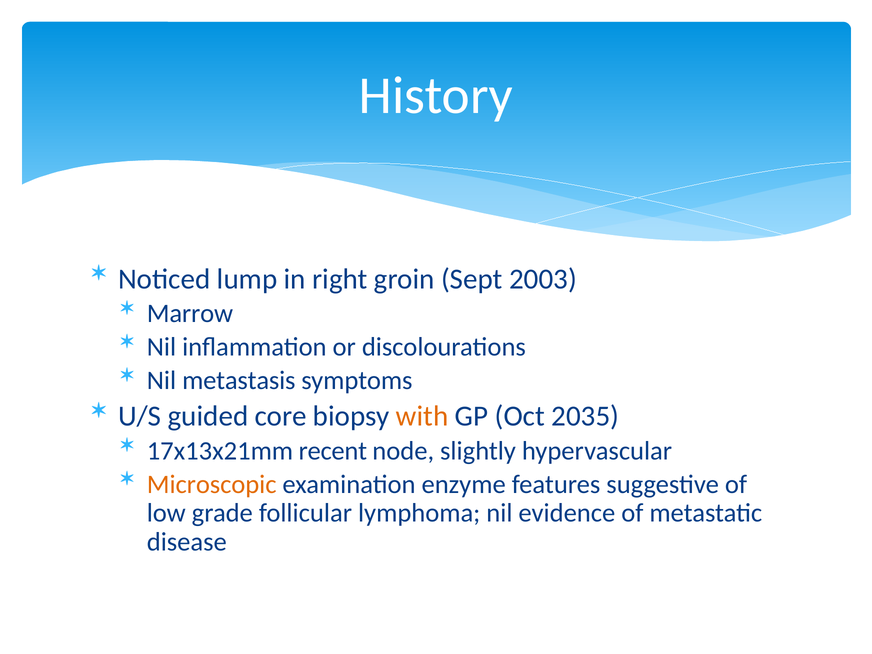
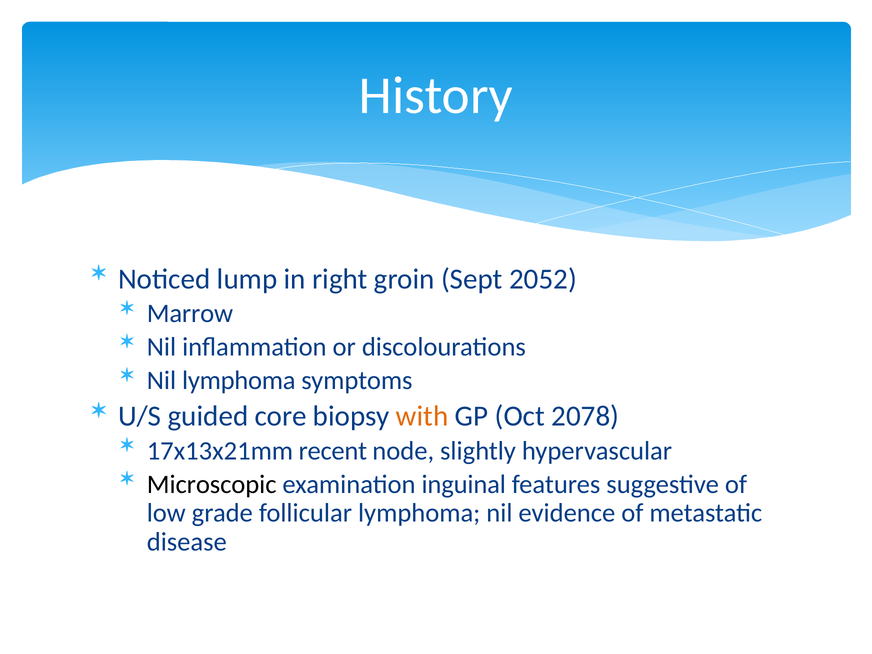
2003: 2003 -> 2052 (543, 279)
Nil metastasis: metastasis -> lymphoma (239, 381)
2035: 2035 -> 2078 (585, 416)
Microscopic colour: orange -> black (212, 484)
enzyme: enzyme -> inguinal (464, 484)
